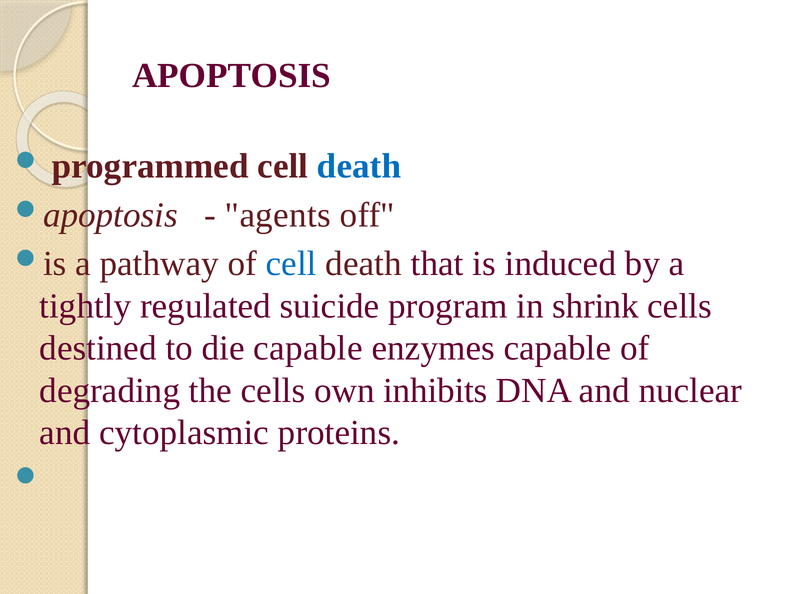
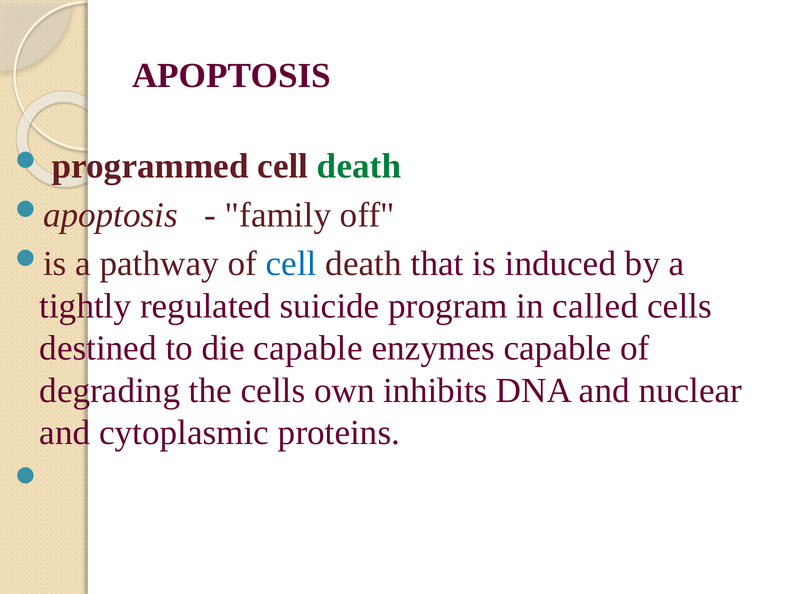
death colour: blue -> green (359, 166)
agents: agents -> family (278, 215)
shrink: shrink -> called (595, 306)
